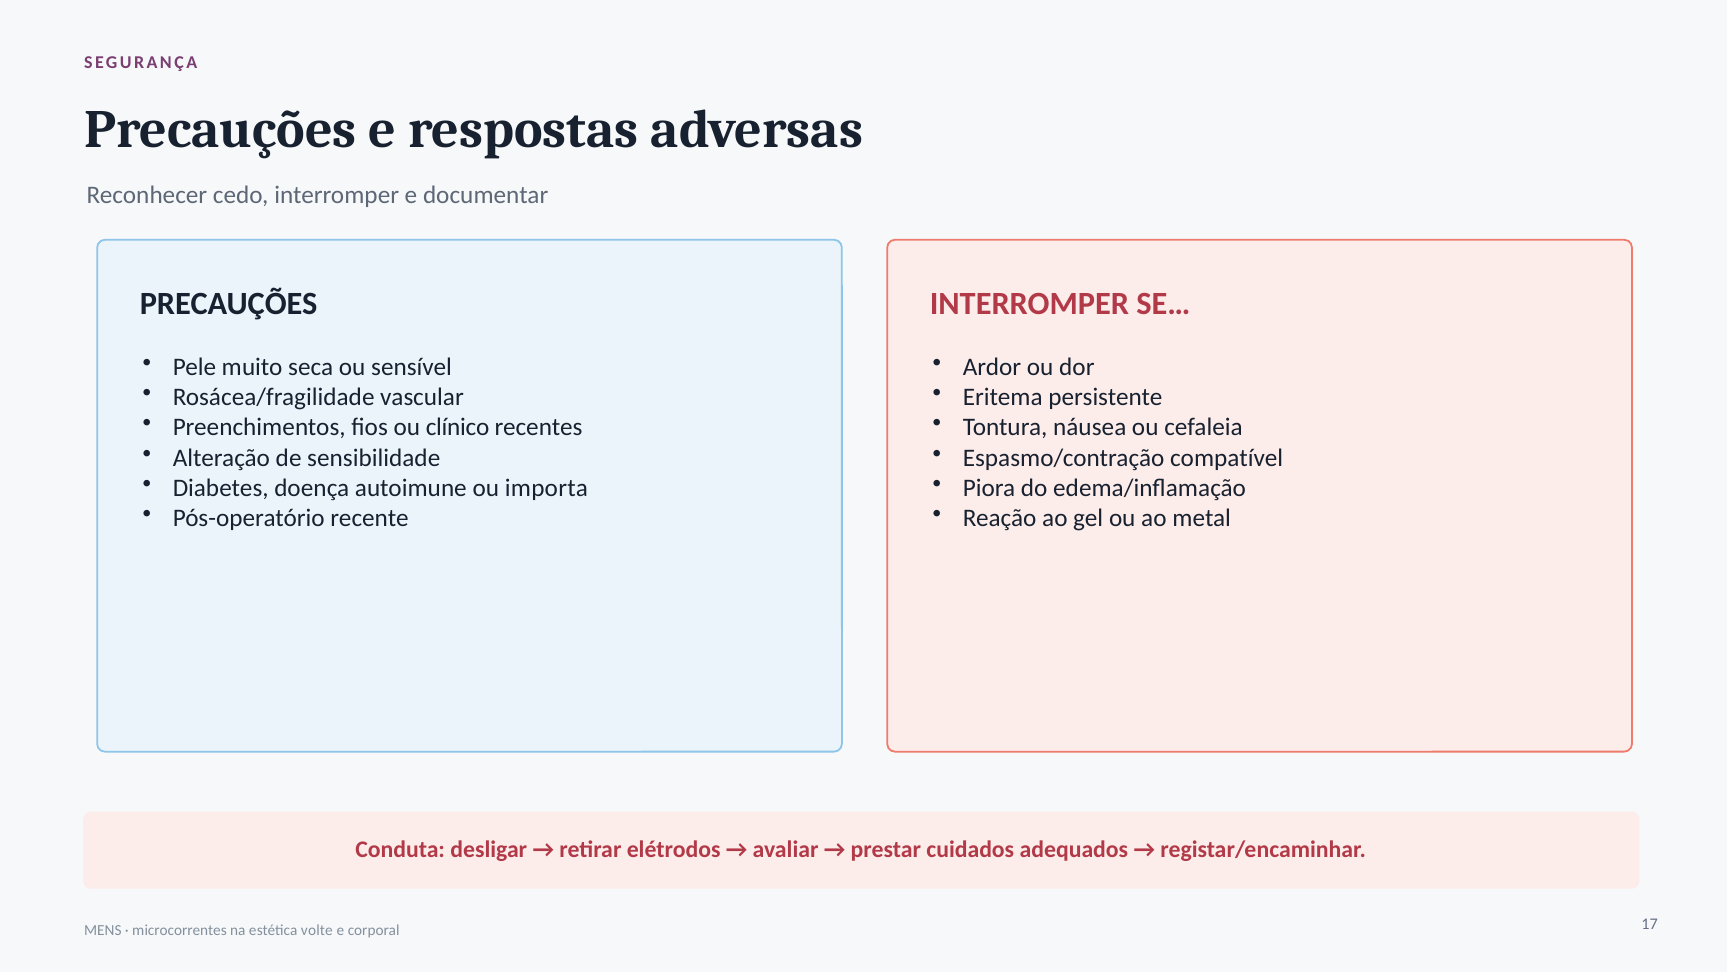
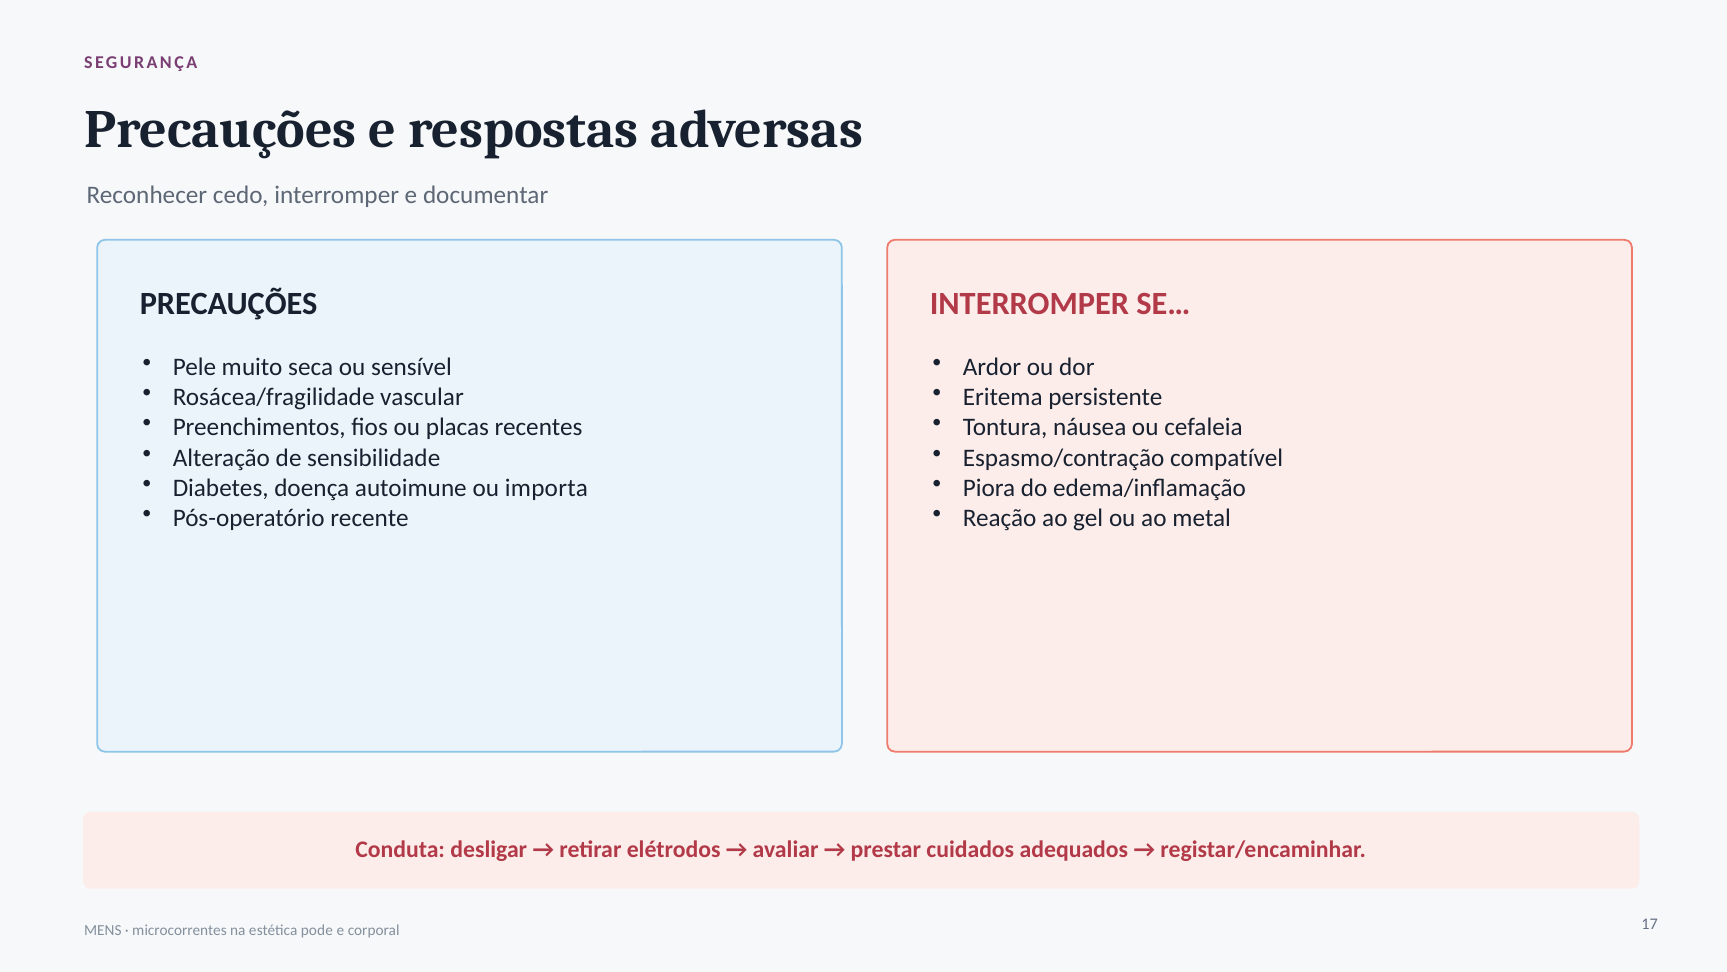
clínico: clínico -> placas (457, 427)
volte: volte -> pode (317, 930)
